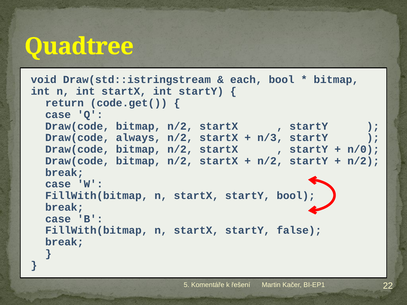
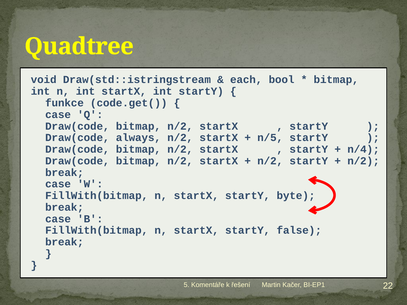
return: return -> funkce (64, 103)
n/3: n/3 -> n/5 (270, 138)
n/0: n/0 -> n/4 (363, 149)
startY bool: bool -> byte (296, 196)
